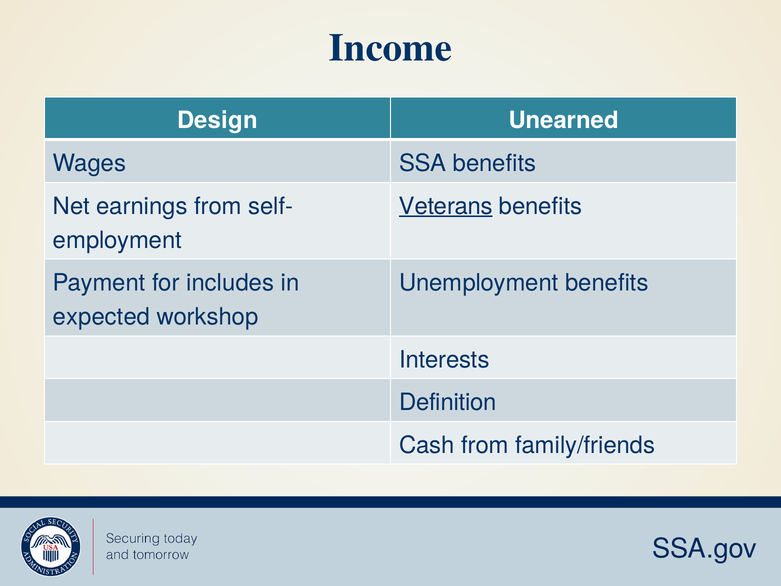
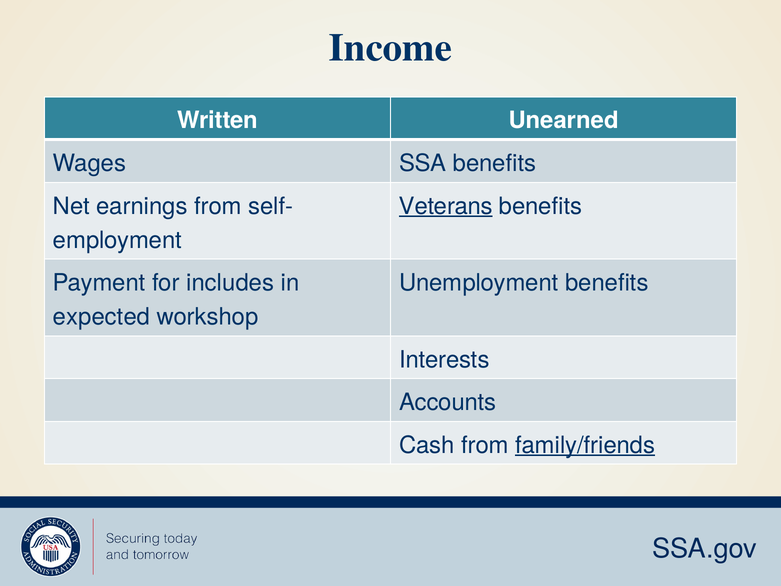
Design: Design -> Written (218, 120)
Definition: Definition -> Accounts (448, 402)
family/friends underline: none -> present (585, 445)
